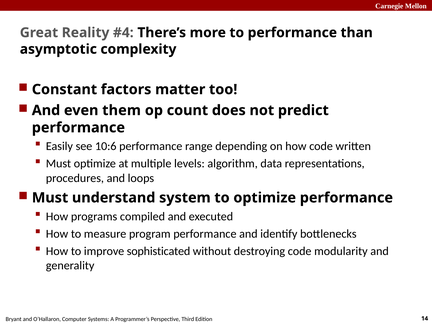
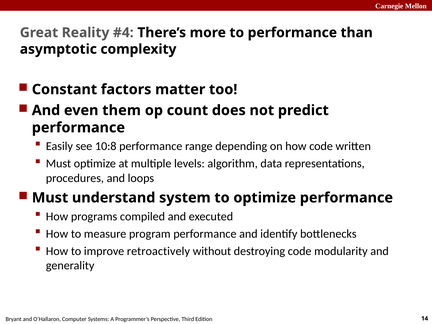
10:6: 10:6 -> 10:8 (106, 146)
sophisticated: sophisticated -> retroactively (158, 251)
